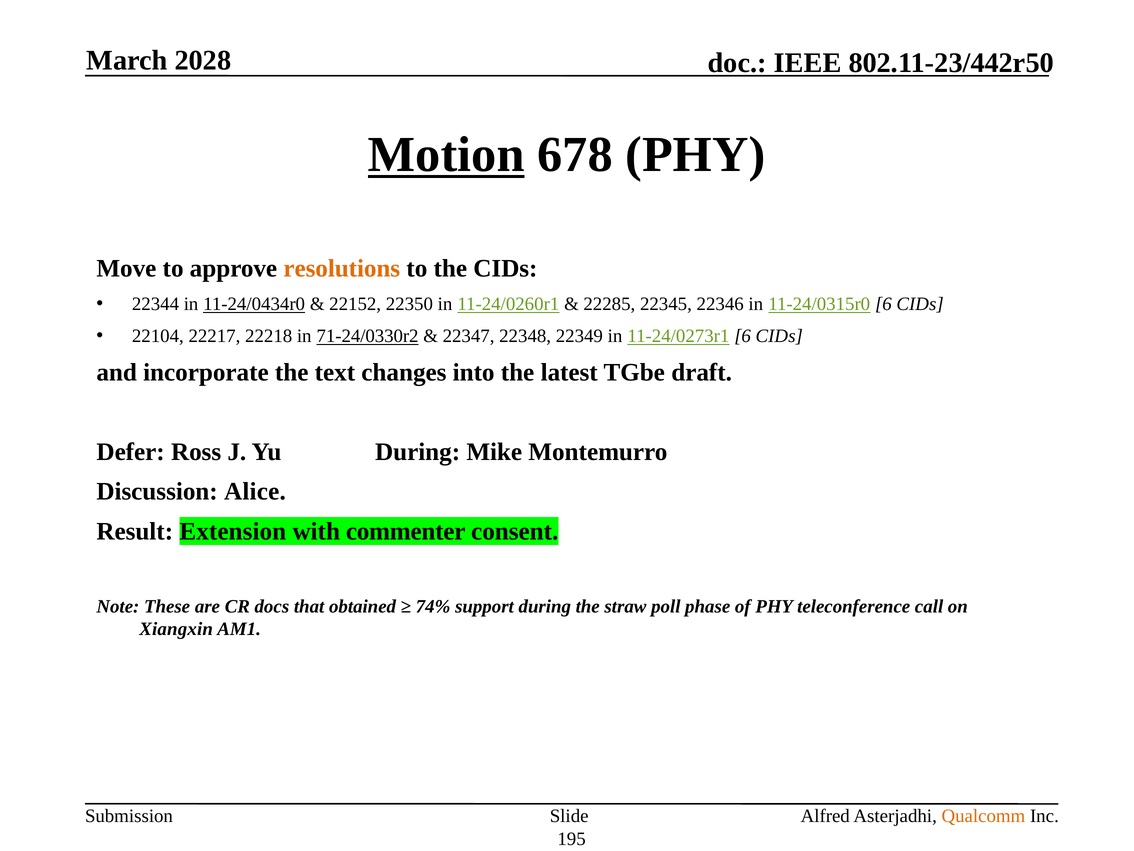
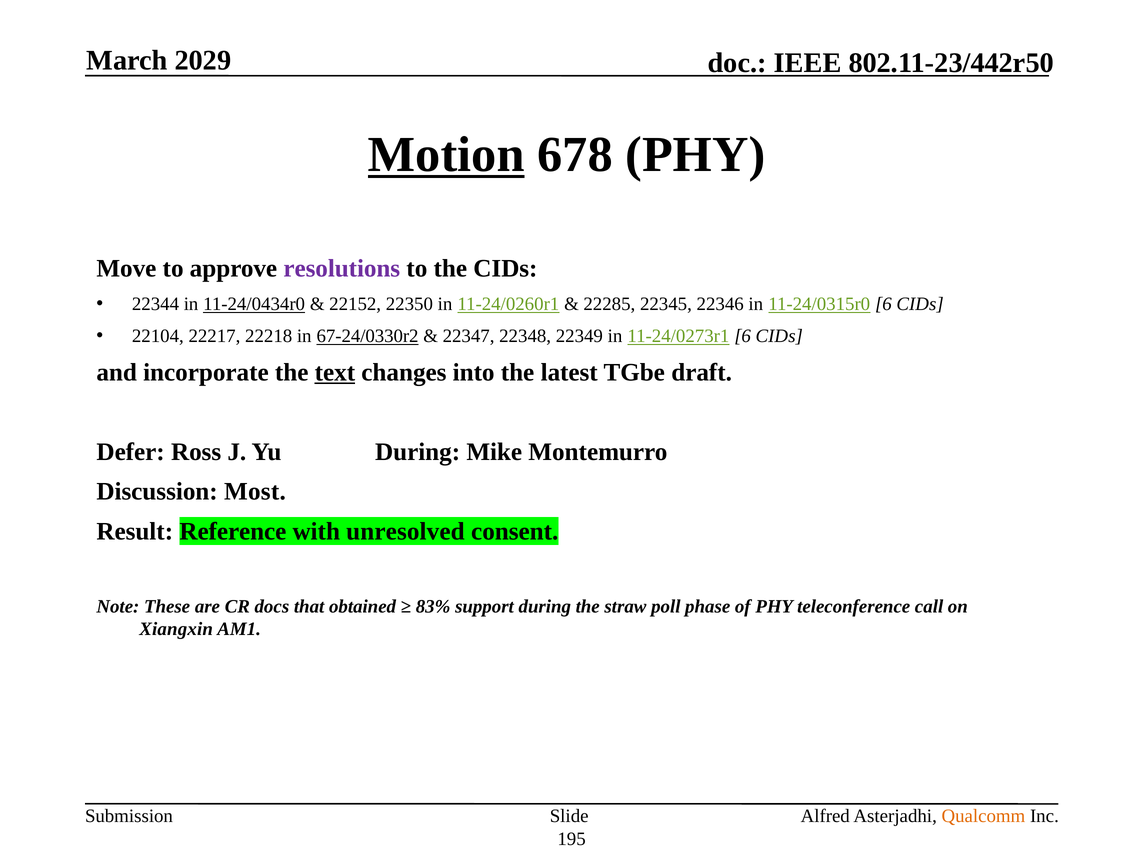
2028: 2028 -> 2029 (203, 60)
resolutions colour: orange -> purple (342, 268)
71-24/0330r2: 71-24/0330r2 -> 67-24/0330r2 (368, 336)
text underline: none -> present (335, 372)
Alice: Alice -> Most (255, 491)
Extension: Extension -> Reference (233, 531)
commenter: commenter -> unresolved (405, 531)
74%: 74% -> 83% (433, 606)
